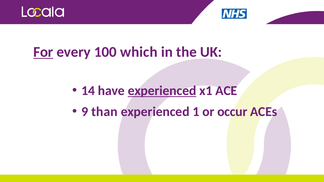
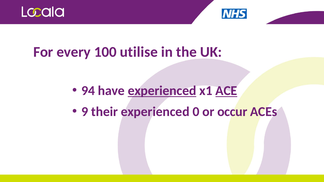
For underline: present -> none (43, 52)
which: which -> utilise (139, 52)
14: 14 -> 94 (88, 91)
ACE underline: none -> present (226, 91)
than: than -> their (105, 112)
1: 1 -> 0 (196, 112)
